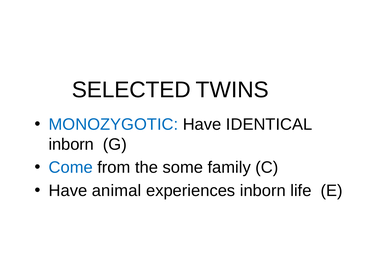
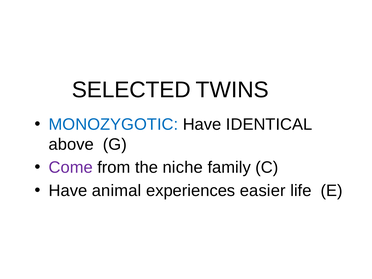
inborn: inborn -> above (71, 144)
Come colour: blue -> purple (71, 168)
some: some -> niche (183, 168)
experiences inborn: inborn -> easier (263, 191)
